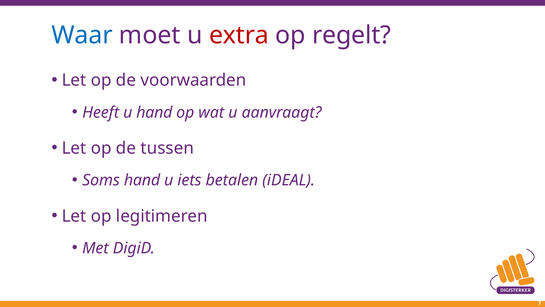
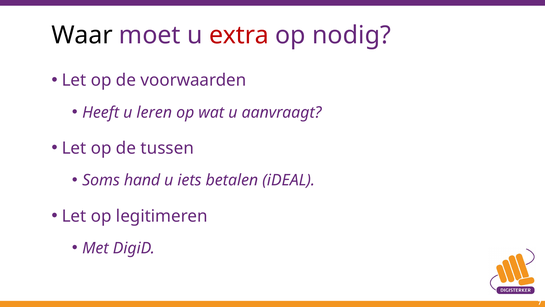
Waar colour: blue -> black (82, 35)
regelt: regelt -> nodig (352, 35)
u hand: hand -> leren (154, 112)
